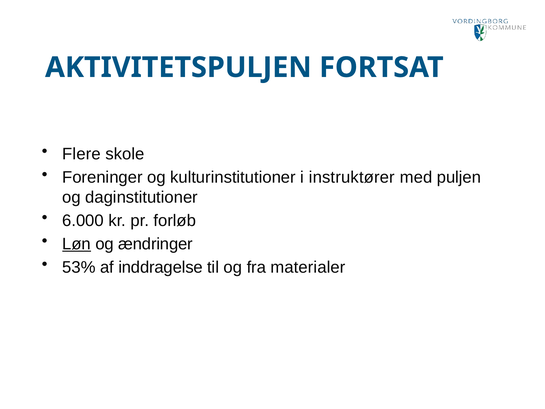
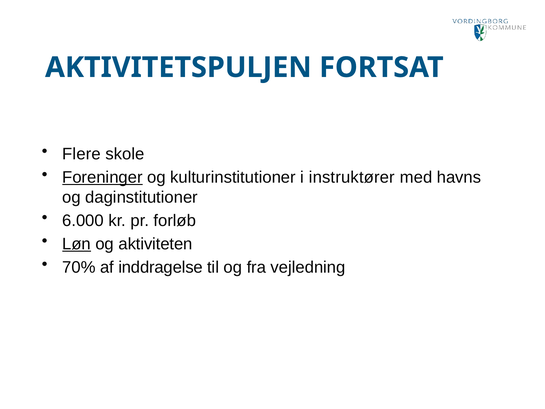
Foreninger underline: none -> present (102, 177)
puljen: puljen -> havns (459, 177)
ændringer: ændringer -> aktiviteten (155, 244)
53%: 53% -> 70% (79, 267)
materialer: materialer -> vejledning (308, 267)
